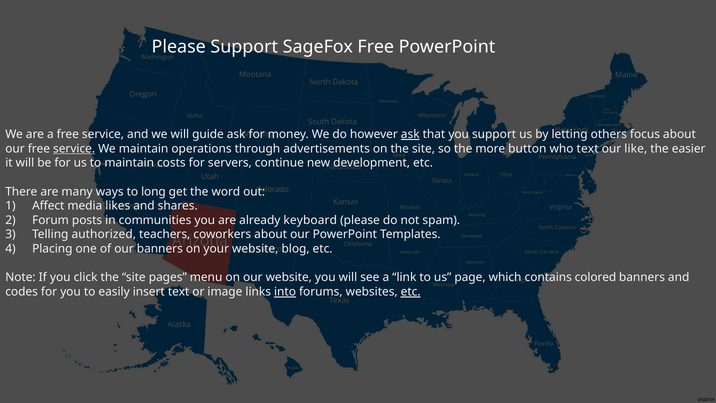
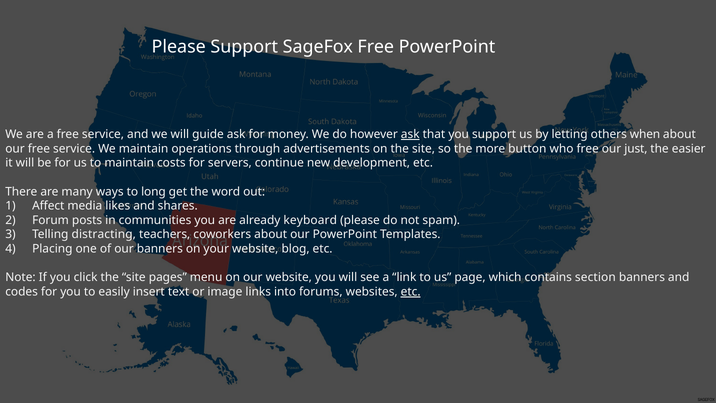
focus: focus -> when (645, 134)
service underline: present -> none (74, 149)
who text: text -> free (588, 149)
like: like -> just (636, 149)
authorized: authorized -> distracting (104, 234)
colored: colored -> section (595, 277)
into underline: present -> none (285, 292)
